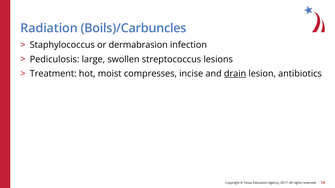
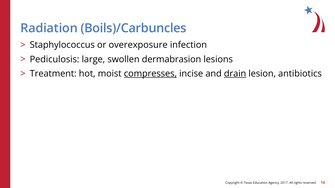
dermabrasion: dermabrasion -> overexposure (138, 45)
streptococcus: streptococcus -> dermabrasion (172, 59)
compresses underline: none -> present (150, 74)
